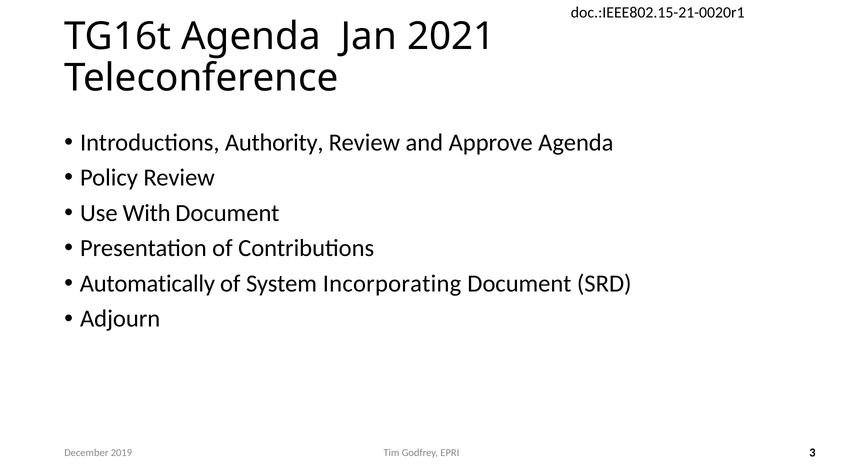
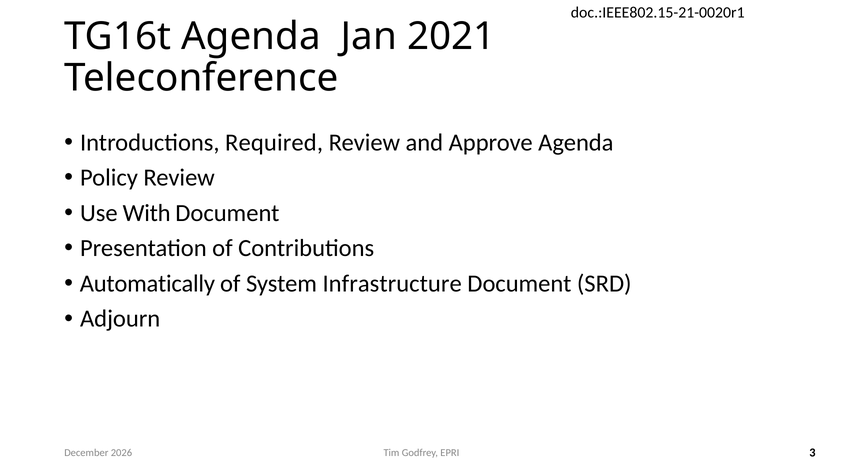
Authority: Authority -> Required (274, 142)
Incorporating: Incorporating -> Infrastructure (392, 284)
2019: 2019 -> 2026 (121, 453)
